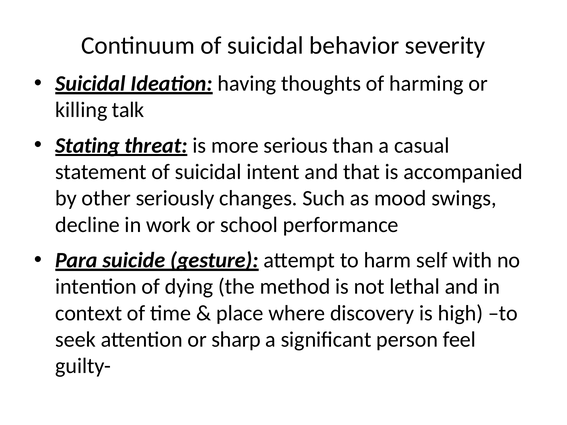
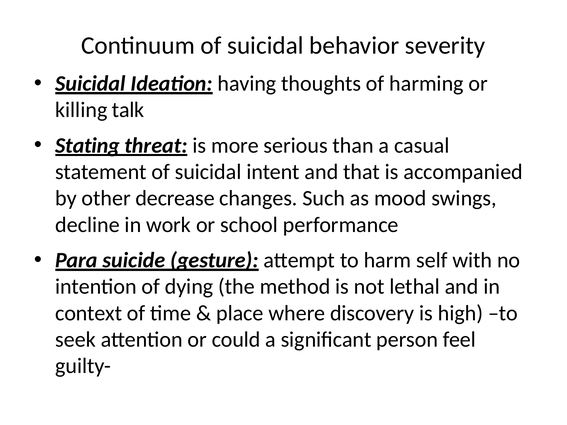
seriously: seriously -> decrease (175, 198)
sharp: sharp -> could (236, 340)
